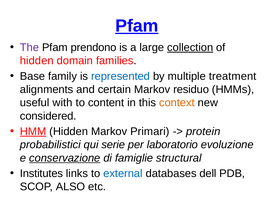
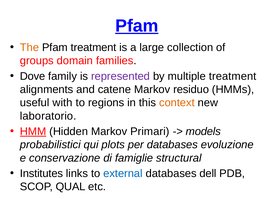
The colour: purple -> orange (29, 47)
Pfam prendono: prendono -> treatment (94, 47)
collection underline: present -> none (190, 47)
hidden: hidden -> groups (37, 61)
Base: Base -> Dove (33, 76)
represented colour: blue -> purple (120, 76)
certain: certain -> catene (114, 89)
content: content -> regions (106, 103)
considered: considered -> laboratorio (48, 116)
protein: protein -> models (203, 131)
serie: serie -> plots (113, 145)
per laboratorio: laboratorio -> databases (172, 145)
conservazione underline: present -> none (65, 158)
ALSO: ALSO -> QUAL (71, 186)
